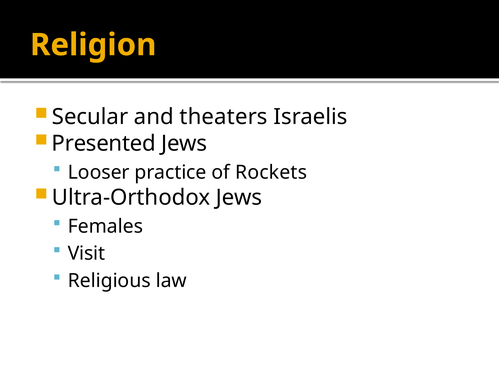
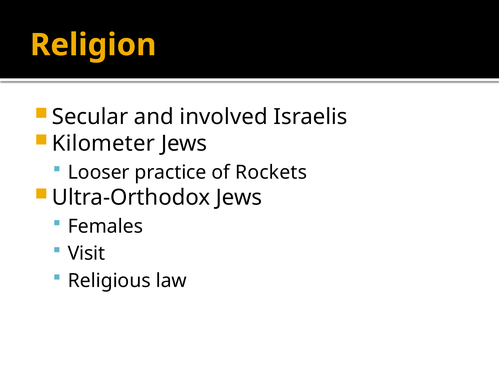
theaters: theaters -> involved (224, 117)
Presented: Presented -> Kilometer (103, 143)
